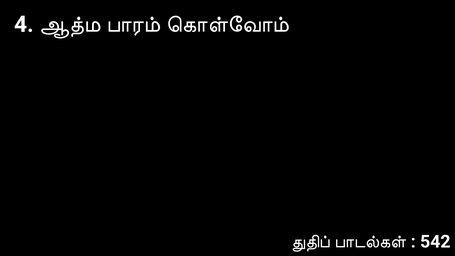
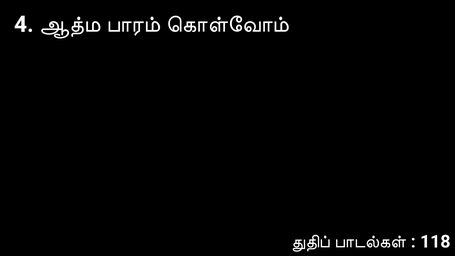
542: 542 -> 118 (435, 242)
